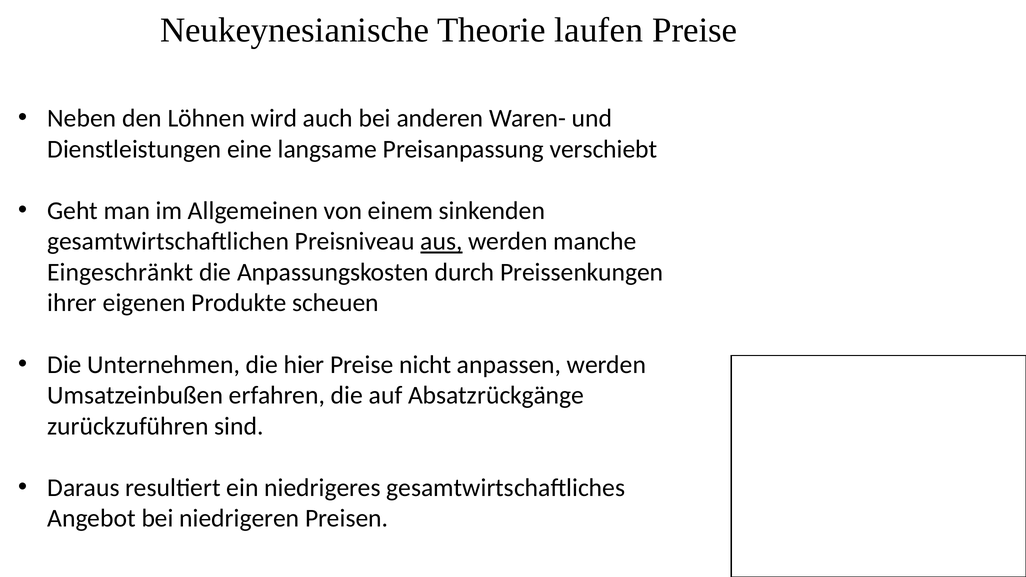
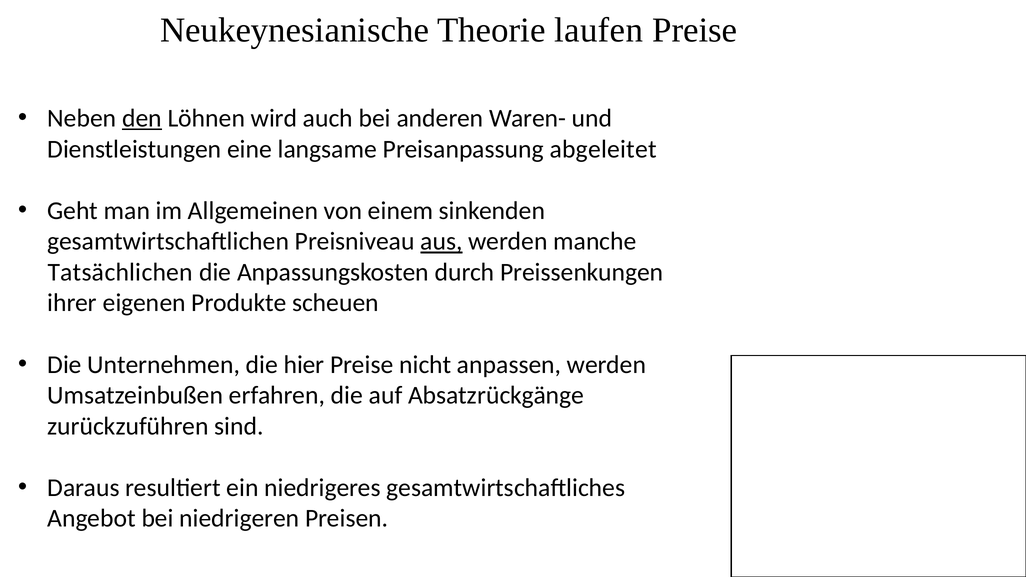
den underline: none -> present (142, 118)
verschiebt: verschiebt -> abgeleitet (603, 149)
Eingeschränkt: Eingeschränkt -> Tatsächlichen (120, 272)
